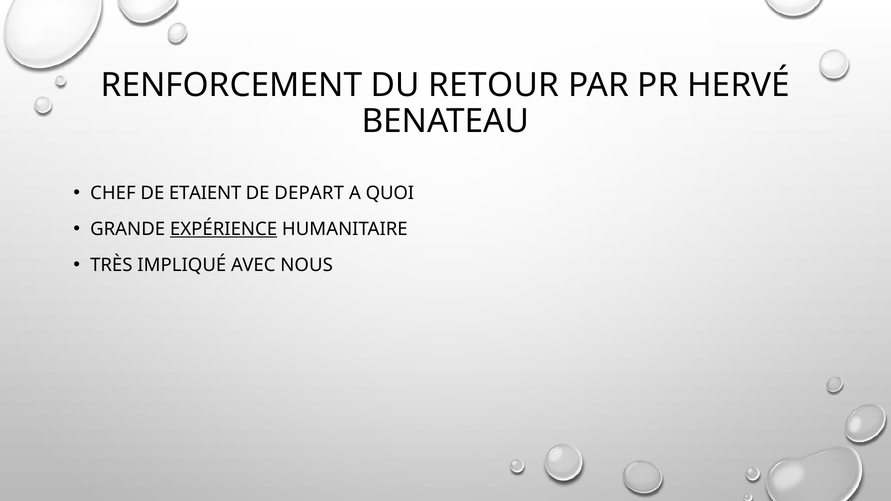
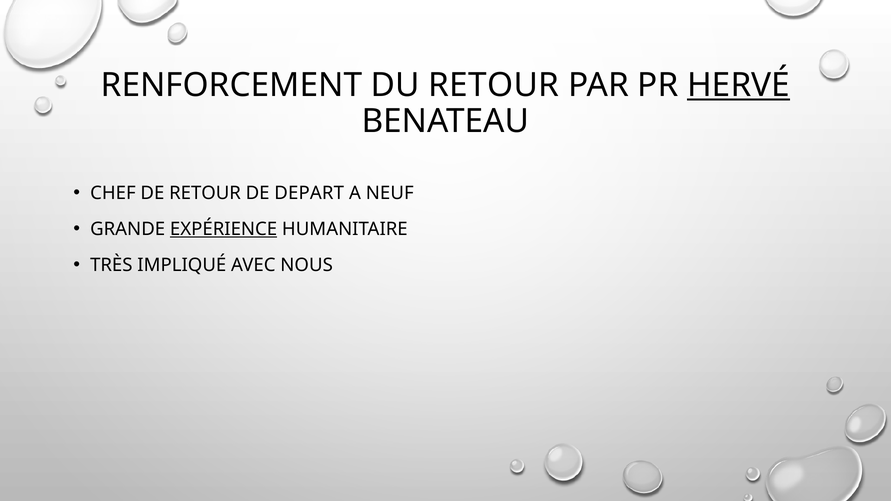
HERVÉ underline: none -> present (739, 85)
DE ETAIENT: ETAIENT -> RETOUR (205, 193)
QUOI: QUOI -> NEUF (390, 193)
